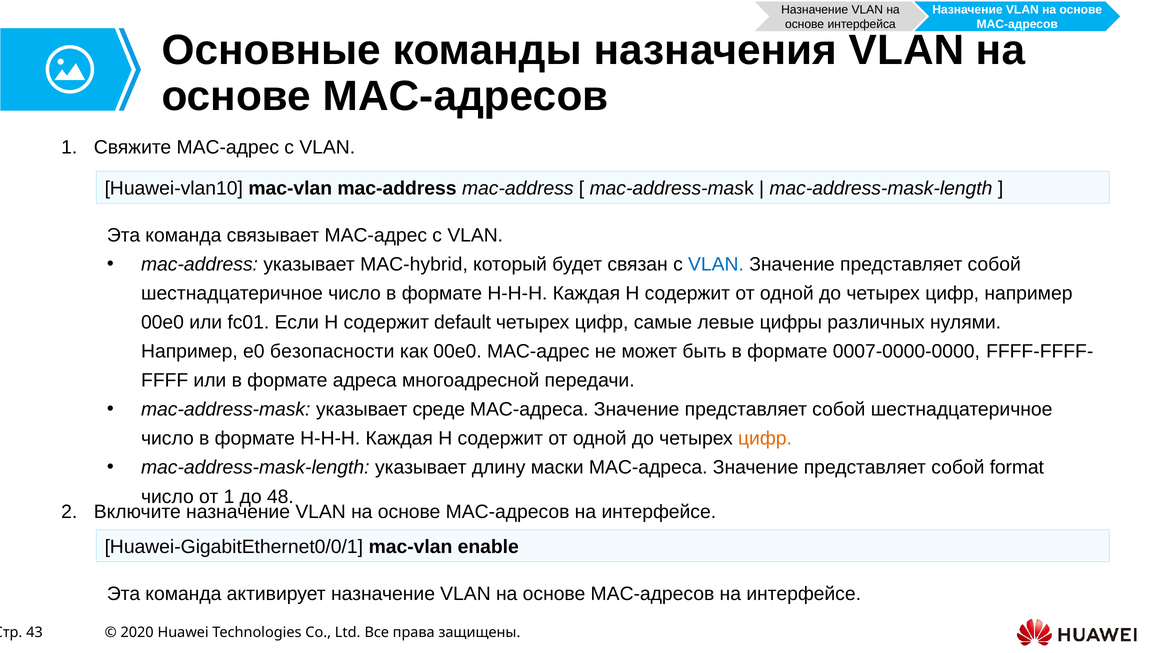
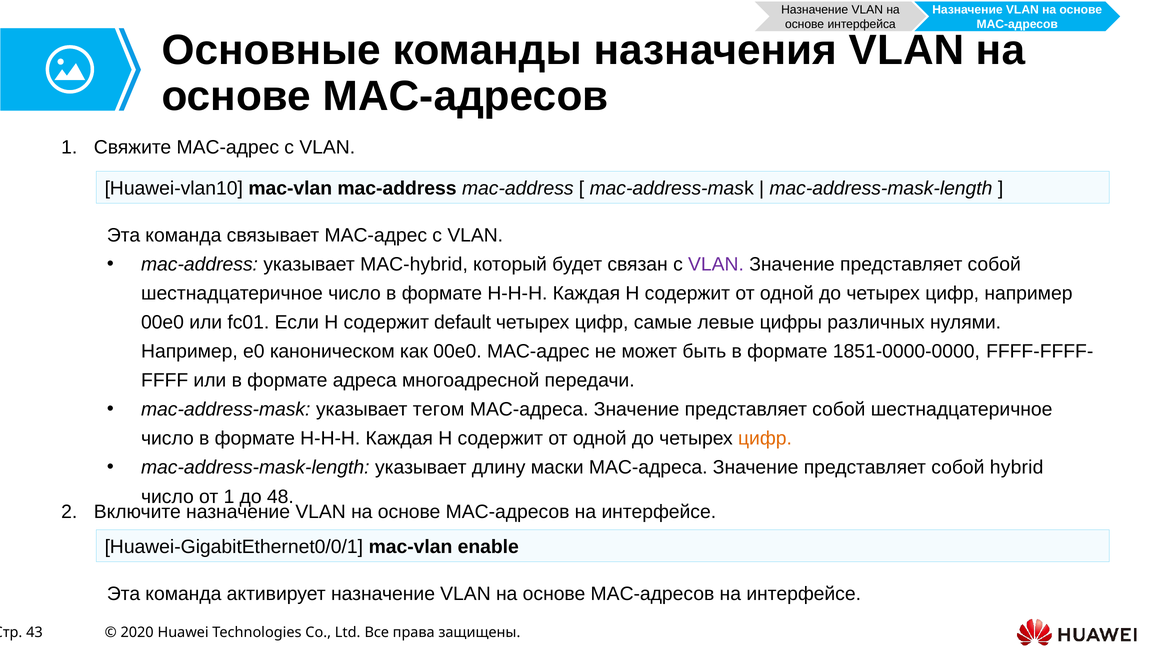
VLAN colour: blue -> purple (716, 265)
безопасности: безопасности -> каноническом (332, 352)
0007-0000-0000: 0007-0000-0000 -> 1851-0000-0000 (906, 352)
среде: среде -> тегом (439, 410)
format: format -> hybrid (1017, 468)
